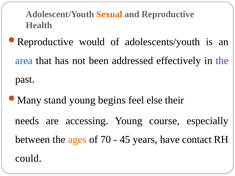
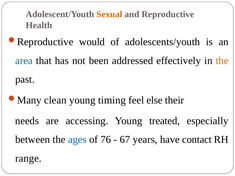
the colour: purple -> orange (222, 61)
stand: stand -> clean (55, 100)
begins: begins -> timing (112, 100)
course: course -> treated (165, 121)
ages colour: orange -> blue (77, 140)
70: 70 -> 76 (106, 140)
45: 45 -> 67 (125, 140)
could: could -> range (28, 159)
